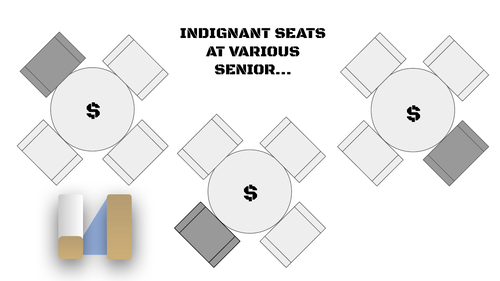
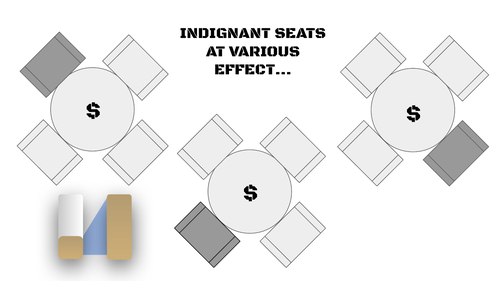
SENIOR…: SENIOR… -> EFFECT… (253, 70)
